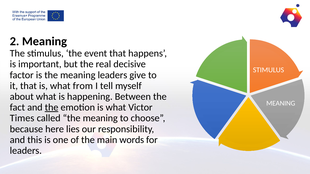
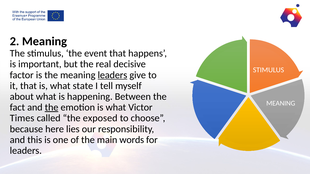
leaders underline: none -> present (112, 75)
from: from -> state (83, 86)
called the meaning: meaning -> exposed (100, 118)
